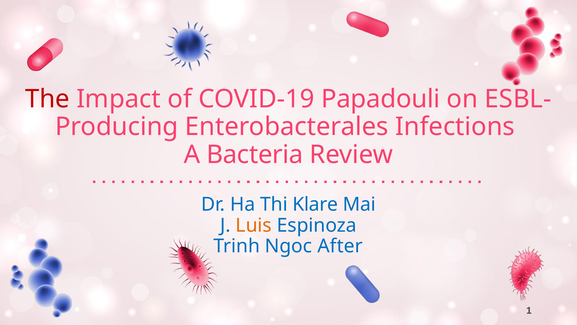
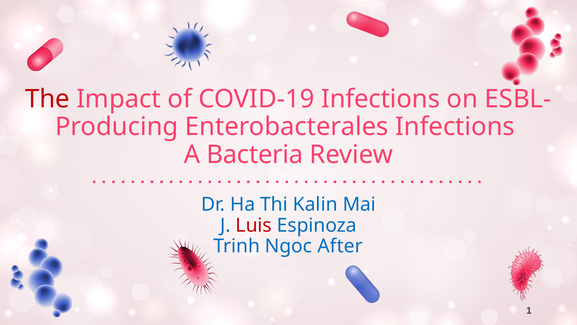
COVID-19 Papadouli: Papadouli -> Infections (381, 99)
Klare: Klare -> Kalin (315, 204)
Luis colour: orange -> red (254, 225)
